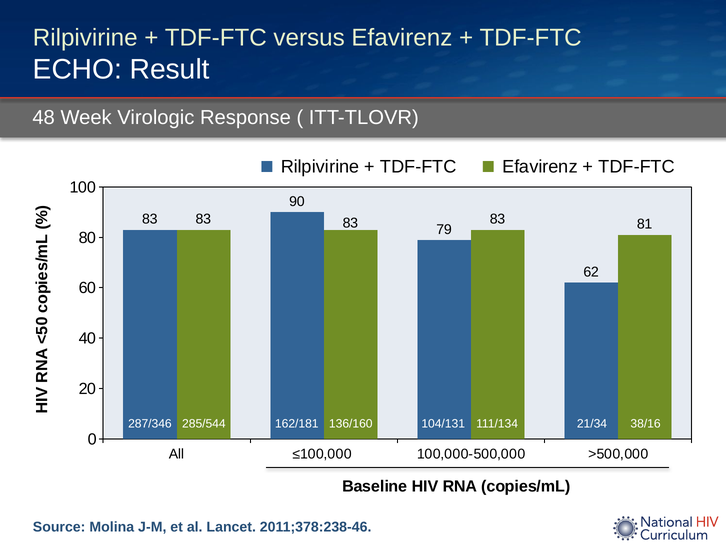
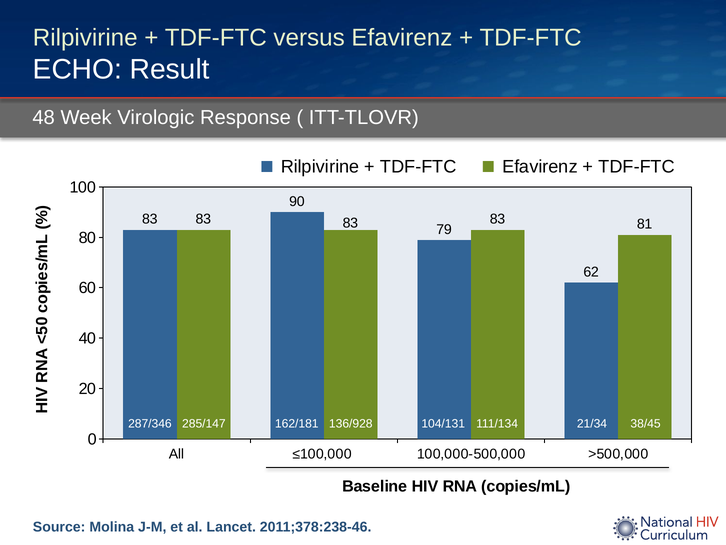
285/544: 285/544 -> 285/147 (204, 423)
136/160: 136/160 -> 136/928 (351, 423)
38/16: 38/16 -> 38/45 (646, 423)
